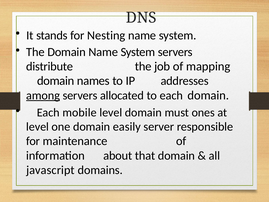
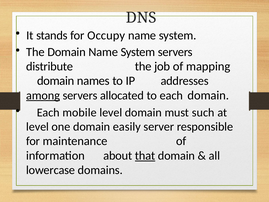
Nesting: Nesting -> Occupy (106, 35)
ones: ones -> such (203, 112)
that underline: none -> present (145, 155)
javascript: javascript -> lowercase (51, 170)
